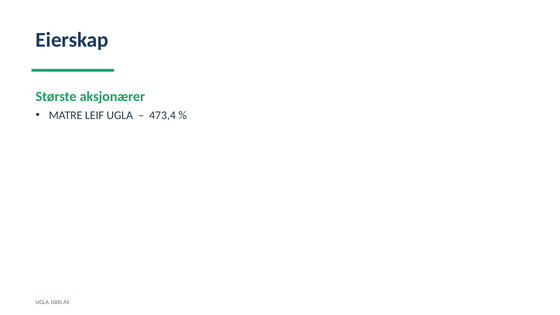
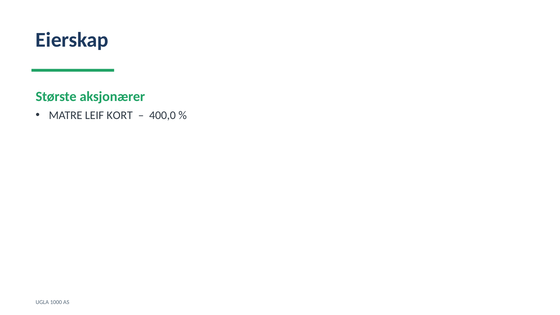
LEIF UGLA: UGLA -> KORT (120, 115)
473,4: 473,4 -> 400,0 (163, 115)
